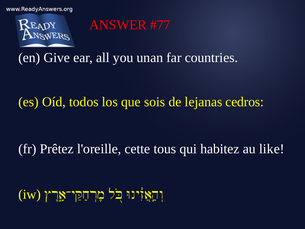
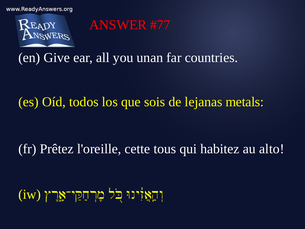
cedros: cedros -> metals (245, 102)
like: like -> alto (272, 149)
